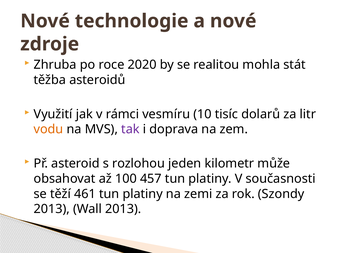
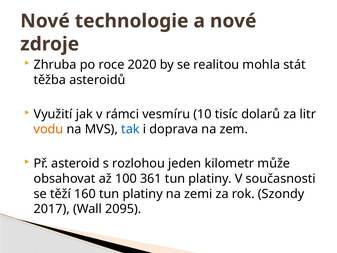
tak colour: purple -> blue (130, 129)
457: 457 -> 361 (151, 178)
461: 461 -> 160 (85, 194)
2013: 2013 -> 2017 (52, 209)
Wall 2013: 2013 -> 2095 (123, 209)
